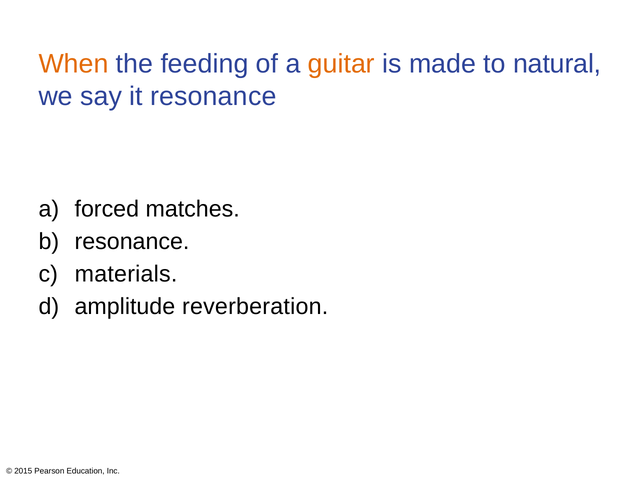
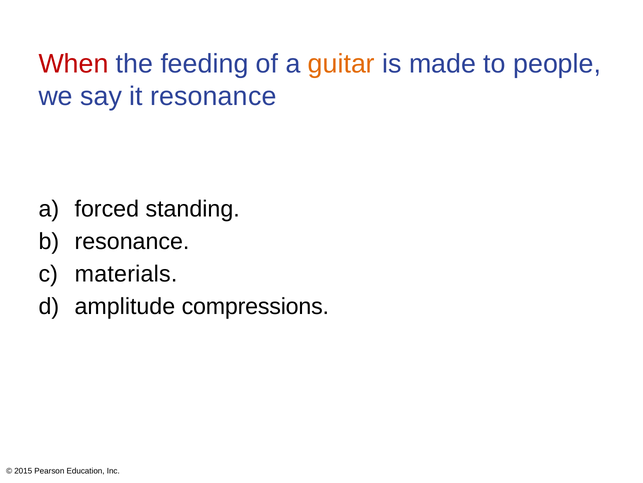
When colour: orange -> red (74, 64)
natural: natural -> people (557, 64)
matches: matches -> standing (193, 209)
reverberation: reverberation -> compressions (255, 306)
